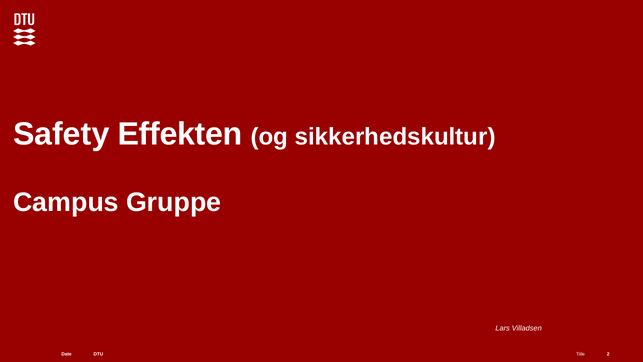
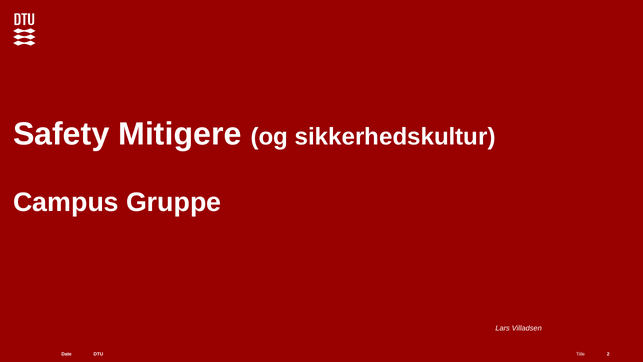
Effekten: Effekten -> Mitigere (180, 134)
